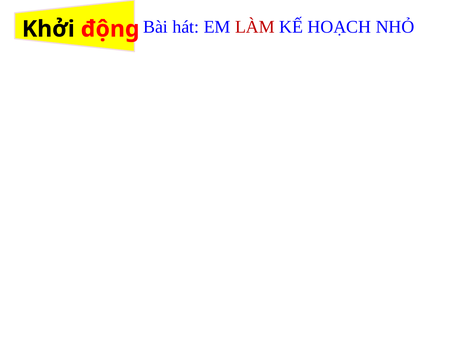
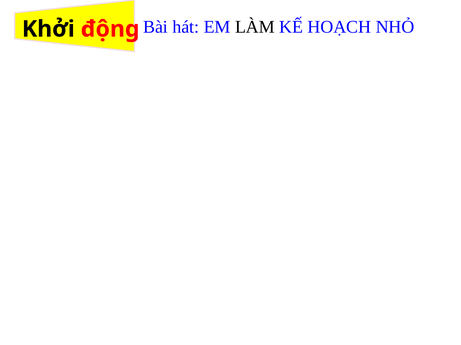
LÀM colour: red -> black (255, 27)
